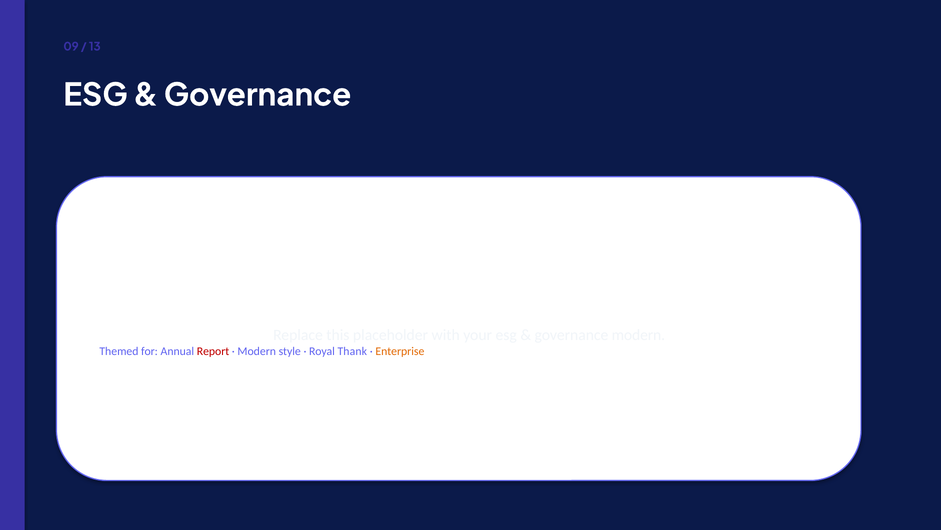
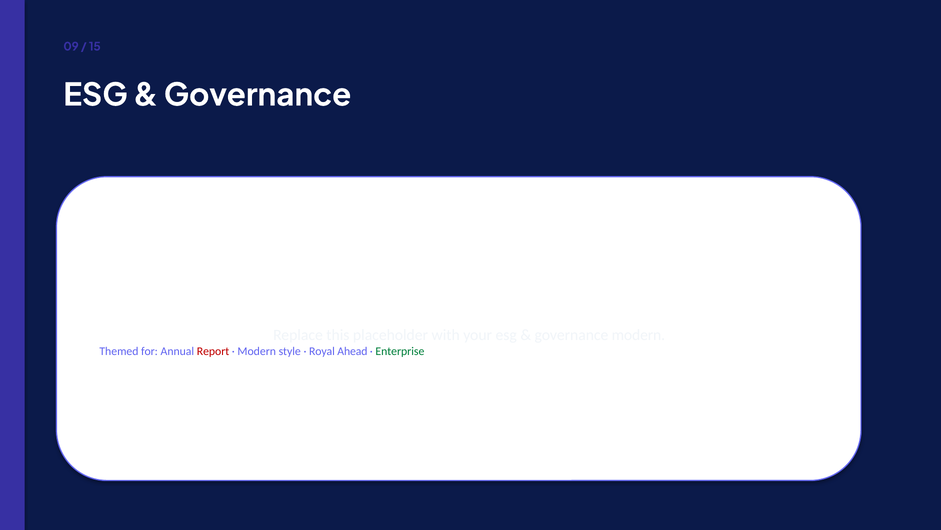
13: 13 -> 15 (95, 47)
Thank: Thank -> Ahead (352, 351)
Enterprise colour: orange -> green (400, 351)
